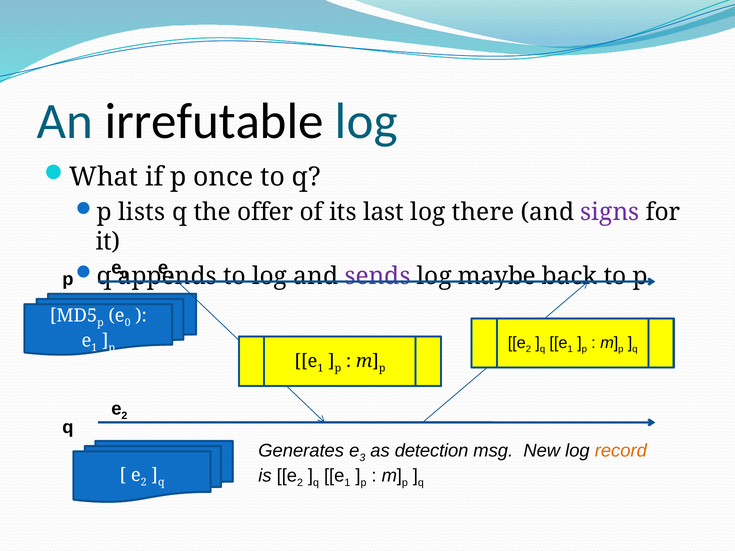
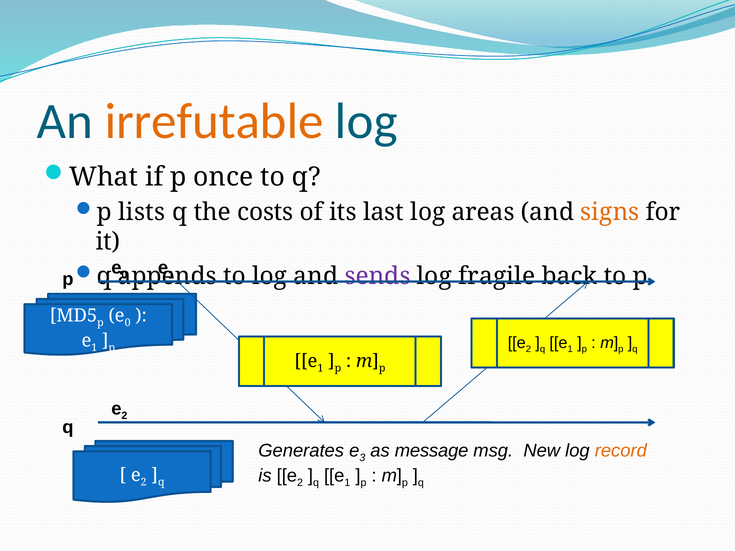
irrefutable colour: black -> orange (214, 121)
offer: offer -> costs (265, 212)
there: there -> areas (483, 212)
signs colour: purple -> orange (610, 212)
maybe: maybe -> fragile (497, 276)
detection: detection -> message (432, 451)
